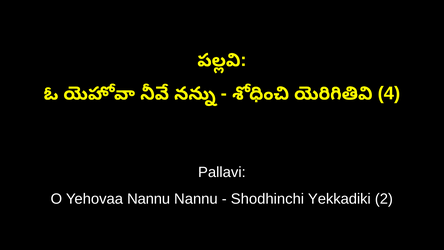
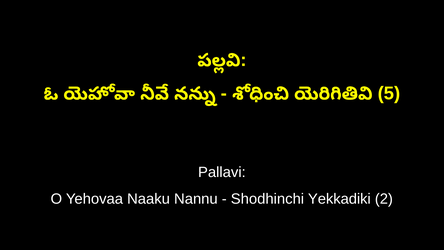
4: 4 -> 5 (389, 93)
Yehovaa Nannu: Nannu -> Naaku (149, 199)
